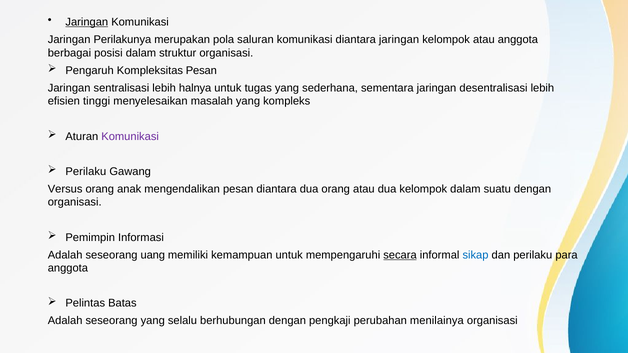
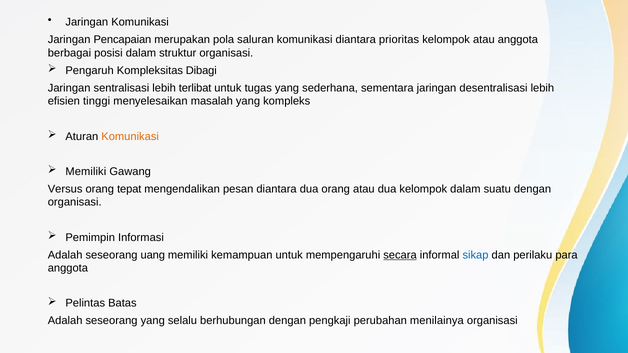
Jaringan underline: present -> none (87, 22)
Perilakunya: Perilakunya -> Pencapaian (122, 40)
diantara jaringan: jaringan -> prioritas (399, 40)
Kompleksitas Pesan: Pesan -> Dibagi (201, 70)
halnya: halnya -> terlibat (195, 88)
Komunikasi colour: purple -> orange (130, 136)
Perilaku: Perilaku -> Memiliki (86, 172)
anak: anak -> tepat (129, 189)
